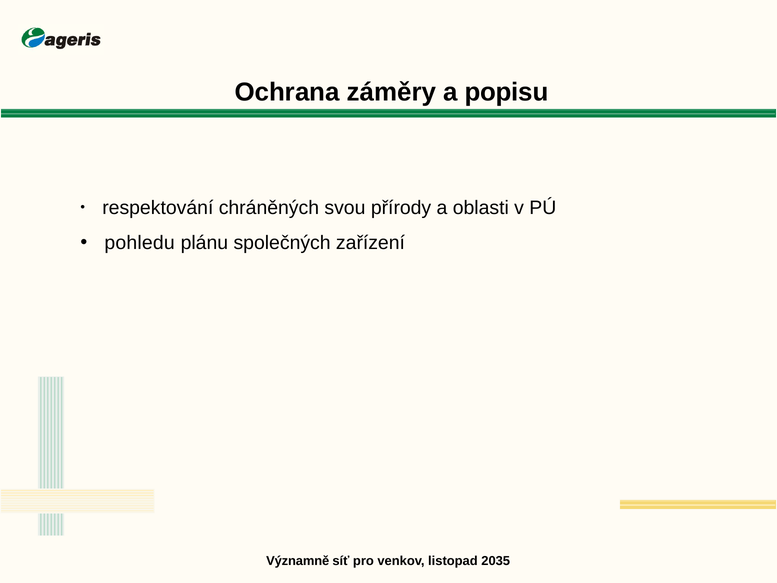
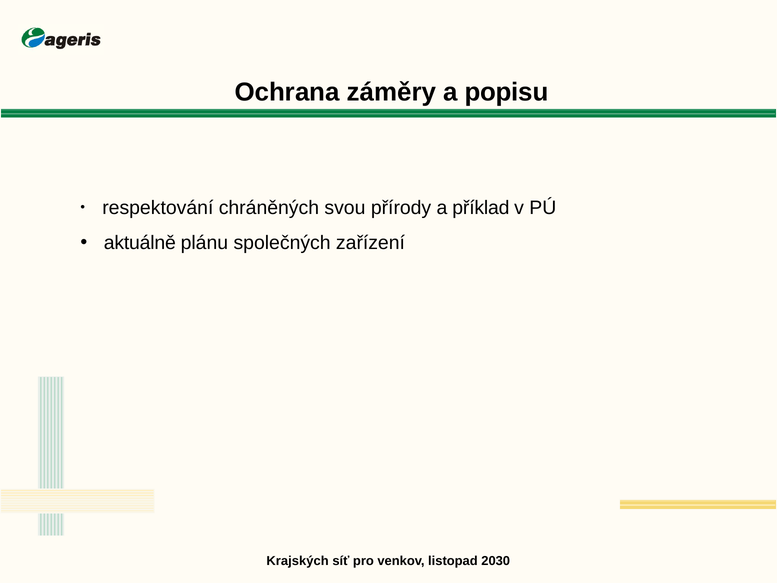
oblasti: oblasti -> příklad (481, 208)
pohledu: pohledu -> aktuálně (140, 243)
Významně: Významně -> Krajských (298, 561)
2035: 2035 -> 2030 (496, 561)
